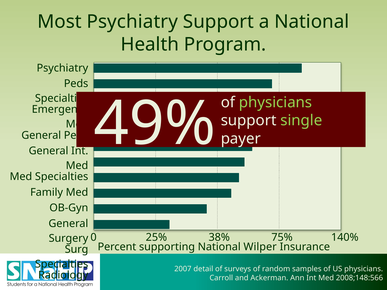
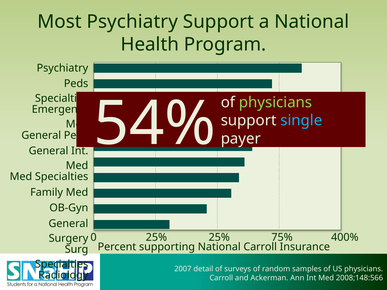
49%: 49% -> 54% (155, 124)
single colour: light green -> light blue (301, 121)
25% 38%: 38% -> 25% (219, 238)
140%: 140% -> 400% (345, 238)
National Wilper: Wilper -> Carroll (260, 247)
